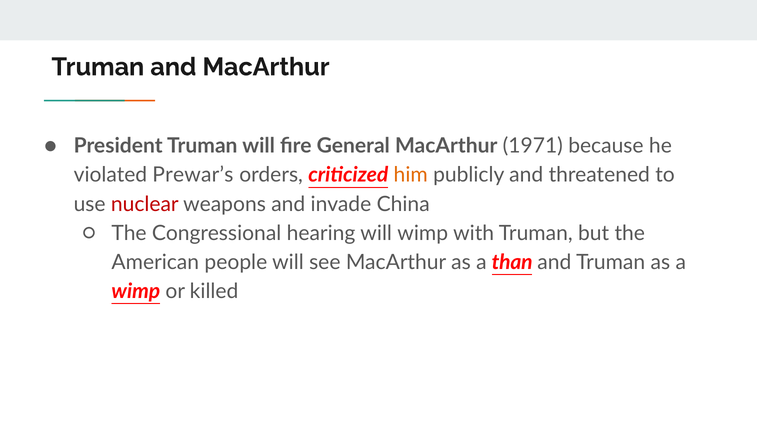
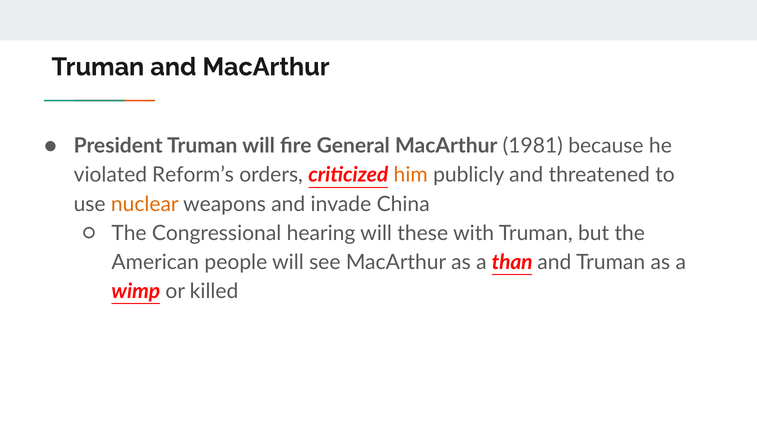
1971: 1971 -> 1981 (533, 146)
Prewar’s: Prewar’s -> Reform’s (193, 175)
nuclear colour: red -> orange (145, 204)
will wimp: wimp -> these (423, 233)
